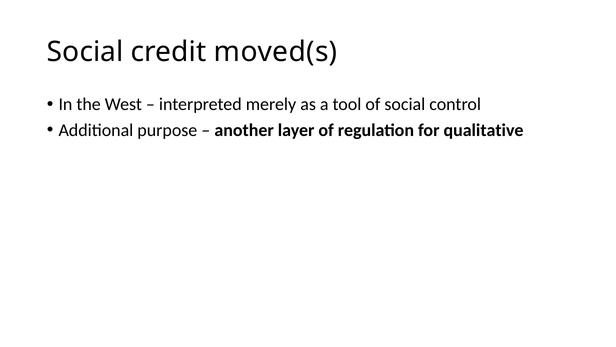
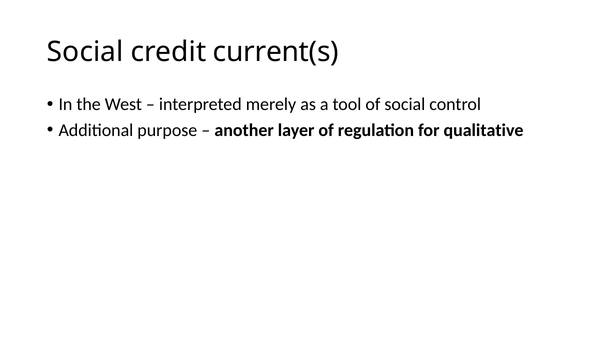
moved(s: moved(s -> current(s (276, 52)
